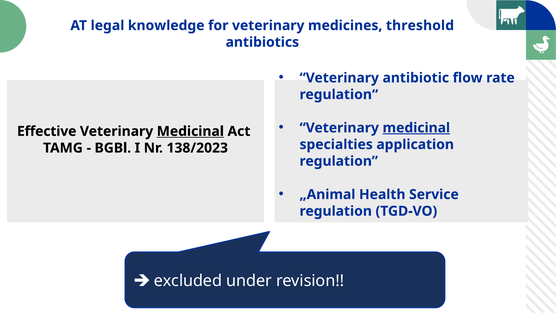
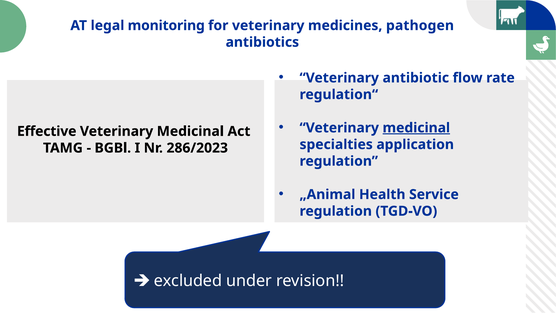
knowledge: knowledge -> monitoring (166, 26)
threshold: threshold -> pathogen (420, 26)
Medicinal underline: present -> none (190, 131)
138/2023: 138/2023 -> 286/2023 (197, 148)
